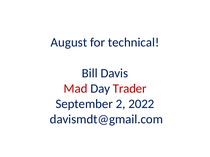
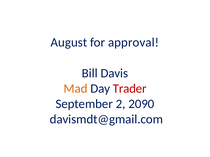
technical: technical -> approval (133, 43)
Mad colour: red -> orange (76, 89)
2022: 2022 -> 2090 (141, 104)
